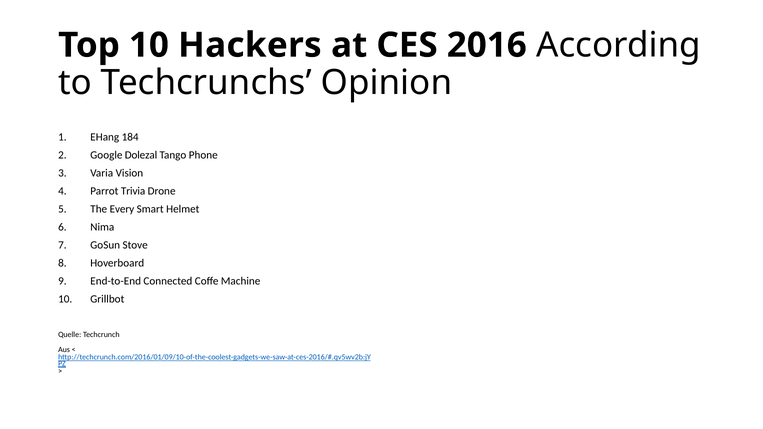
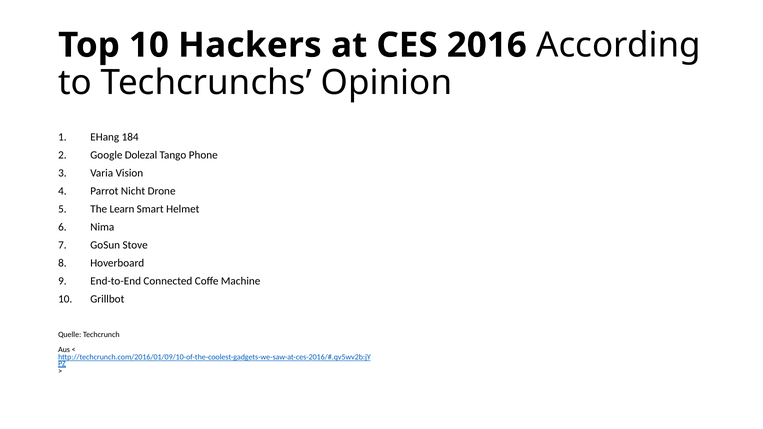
Trivia: Trivia -> Nicht (133, 191)
Every: Every -> Learn (122, 209)
